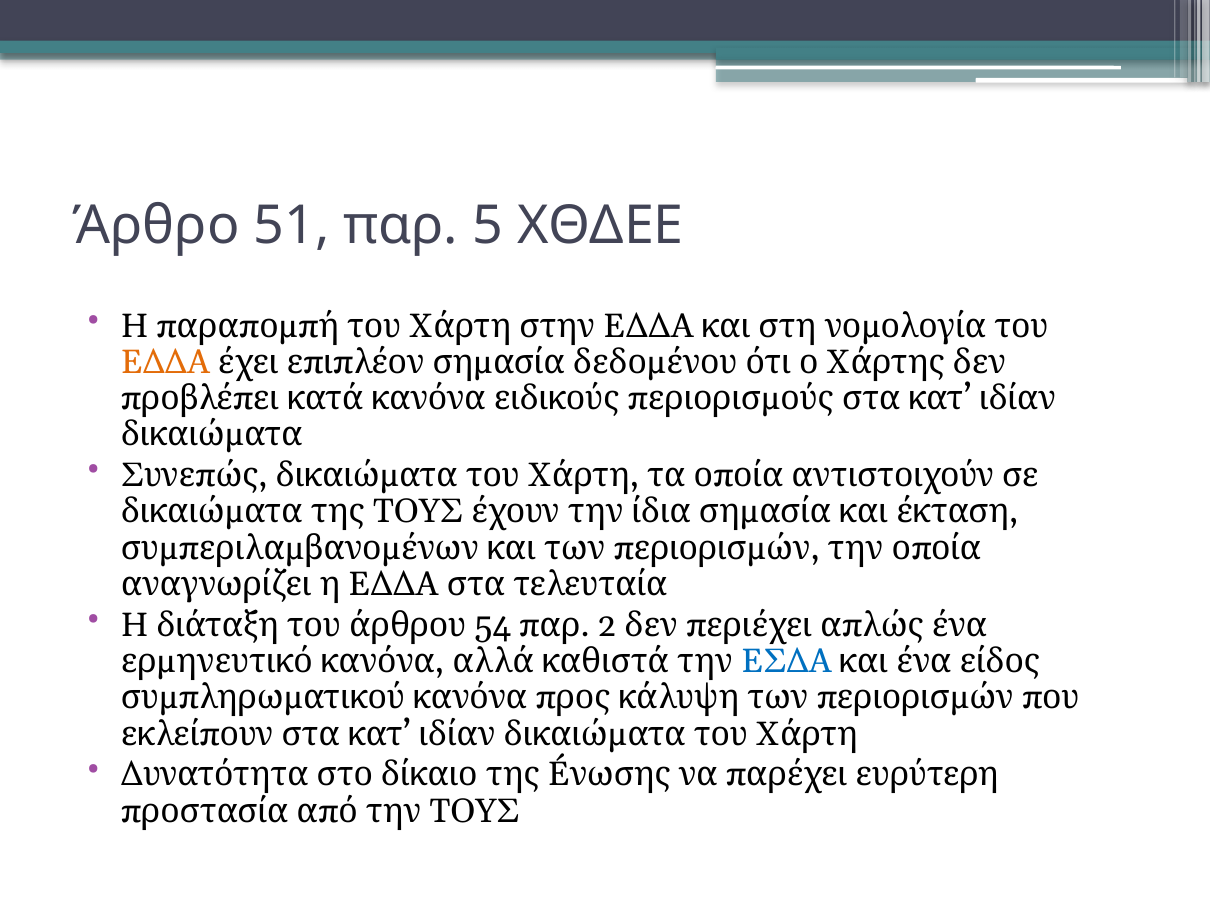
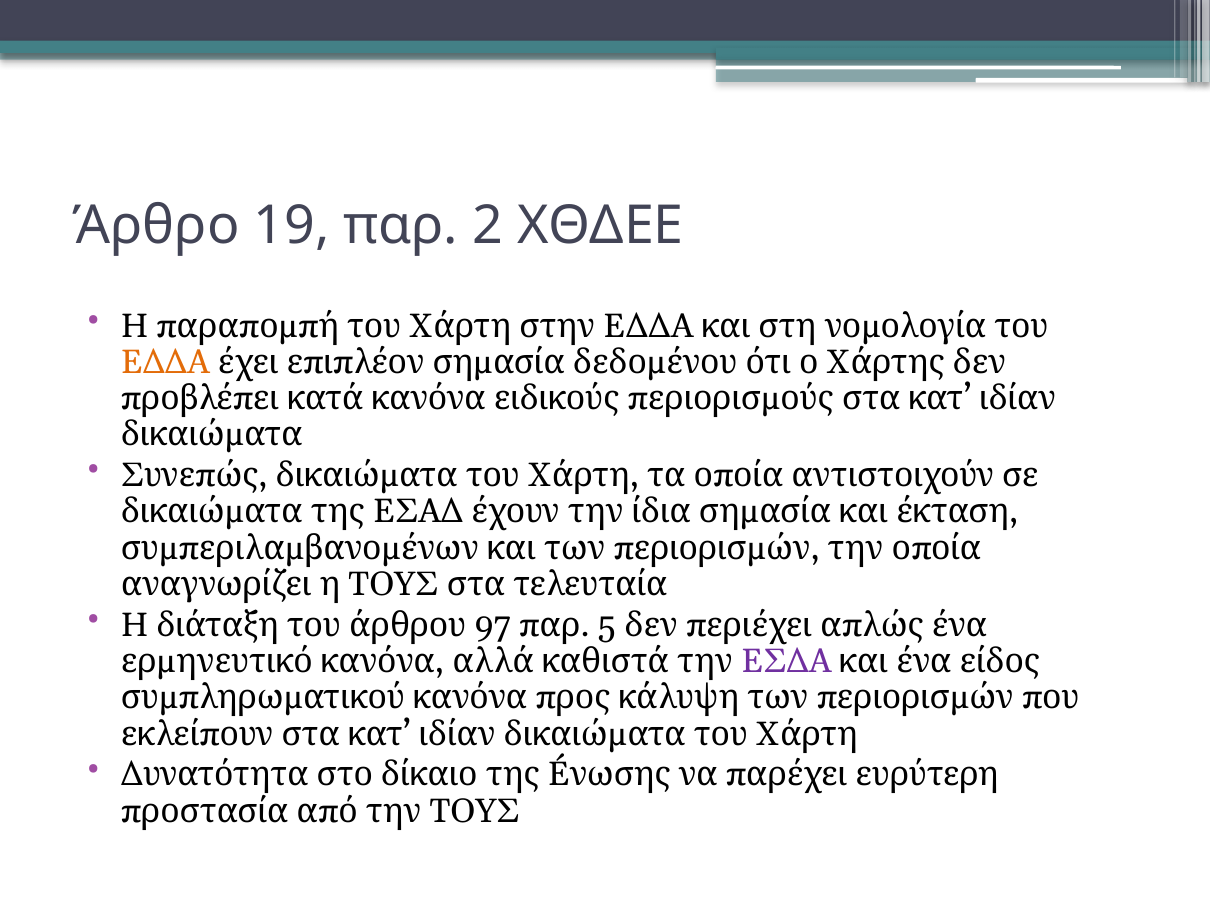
51: 51 -> 19 (291, 226)
5: 5 -> 2 (488, 226)
ΤΟΥΣ: ΤΟΥΣ -> ΕΣΑΔ (418, 512)
ΕΔΔΑ: ΕΔΔΑ -> ΤΟΥΣ (393, 585)
54: 54 -> 97 (493, 626)
2: 2 -> 5 (607, 626)
ΕΣΔΑ colour: blue -> purple (786, 662)
